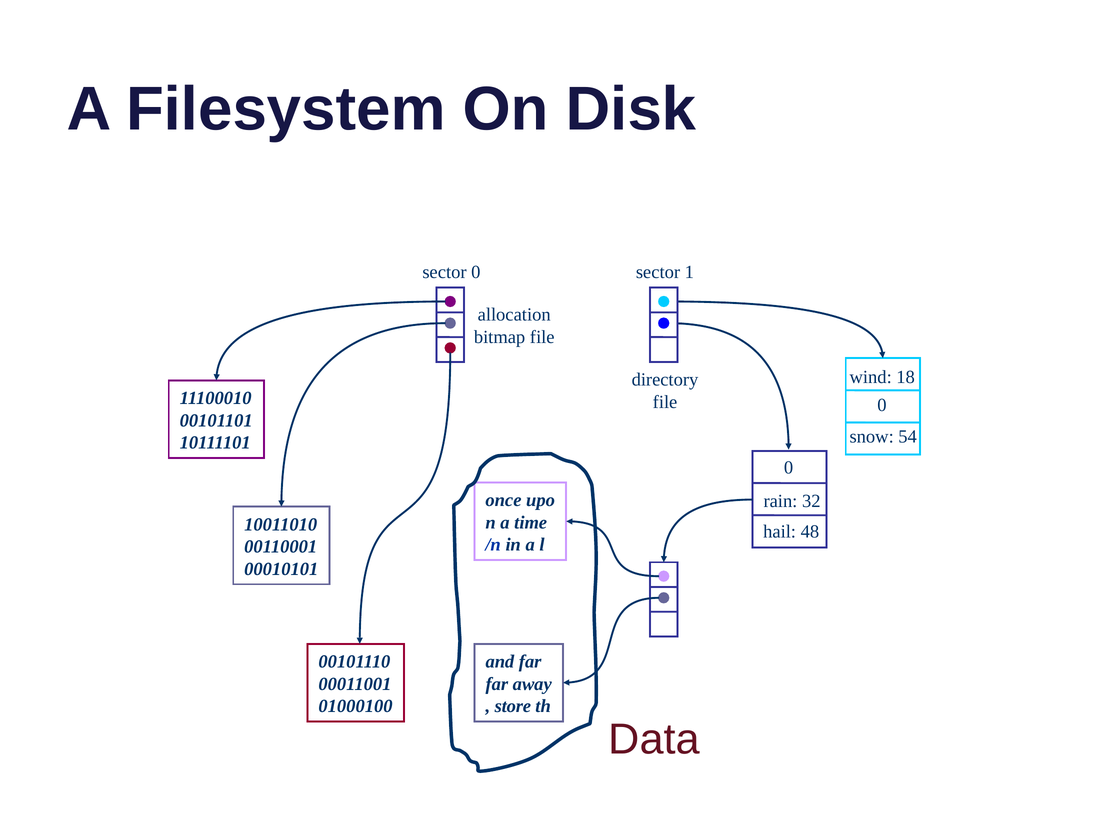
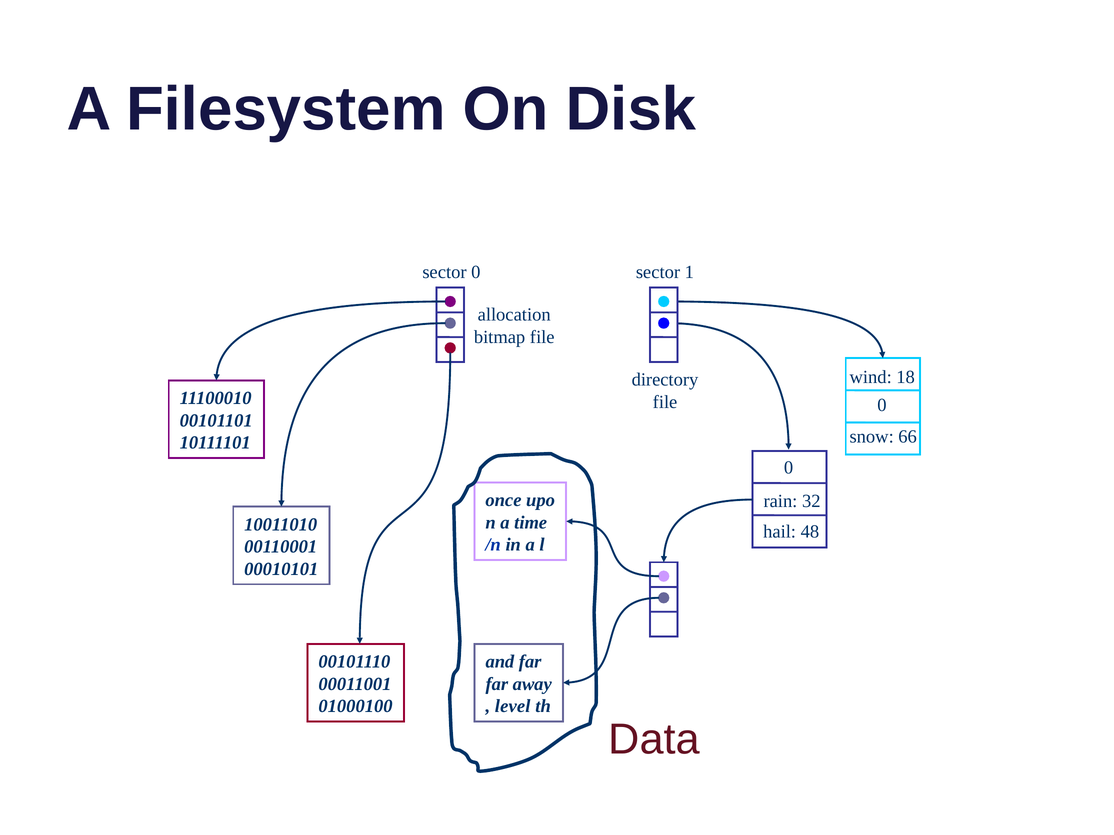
54: 54 -> 66 (908, 437)
store: store -> level (513, 707)
